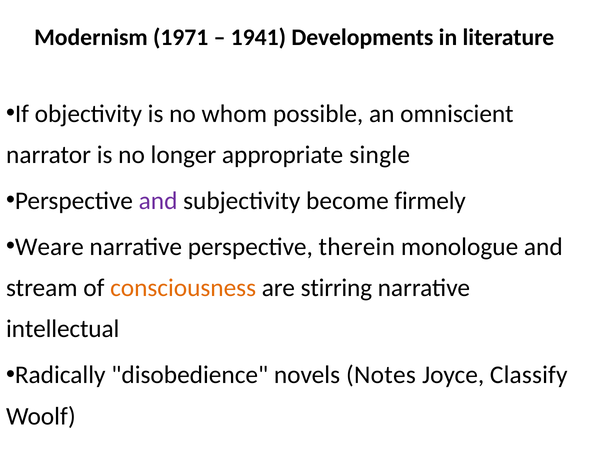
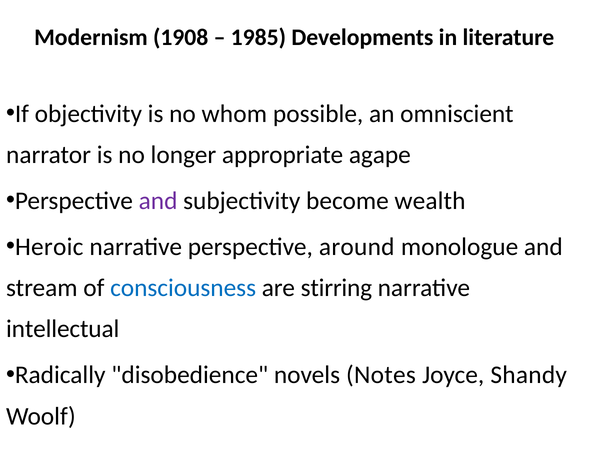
1971: 1971 -> 1908 (181, 37)
1941: 1941 -> 1985 (258, 37)
single: single -> agape (380, 155)
firmely: firmely -> wealth (430, 201)
Weare: Weare -> Heroic (49, 247)
therein: therein -> around (357, 247)
consciousness colour: orange -> blue (183, 288)
Classify: Classify -> Shandy (529, 375)
